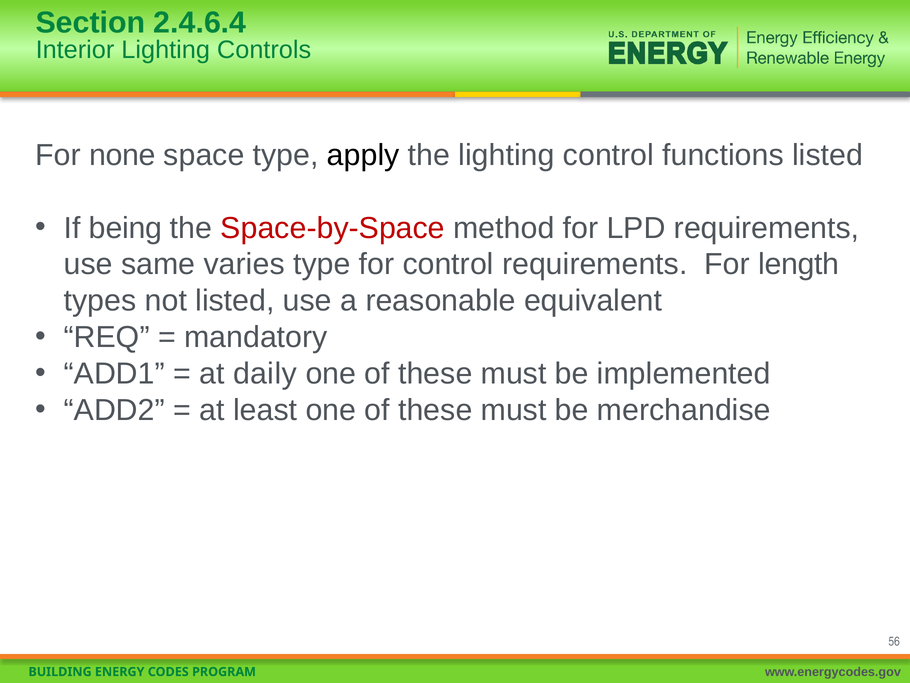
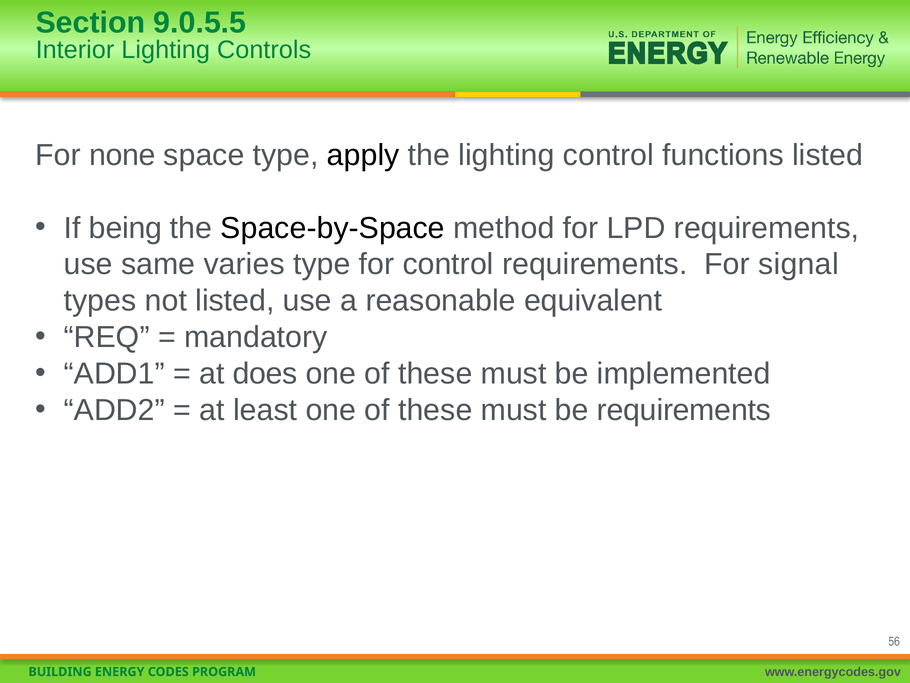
2.4.6.4: 2.4.6.4 -> 9.0.5.5 (200, 23)
Space-by-Space colour: red -> black (333, 228)
length: length -> signal (798, 264)
daily: daily -> does (265, 373)
be merchandise: merchandise -> requirements (684, 410)
